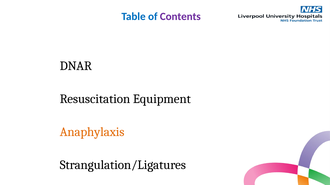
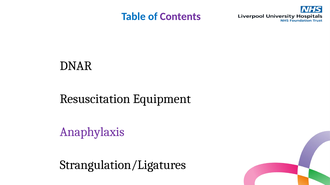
Anaphylaxis colour: orange -> purple (92, 132)
